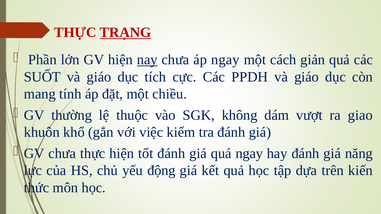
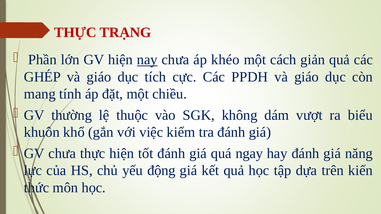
TRẠNG underline: present -> none (125, 33)
áp ngay: ngay -> khéo (225, 60)
SUỐT: SUỐT -> GHÉP (42, 77)
giao: giao -> biểu (360, 115)
